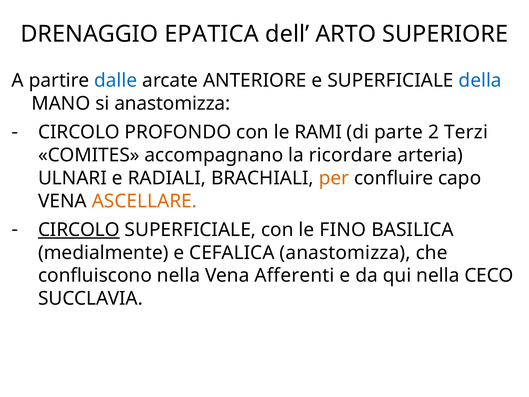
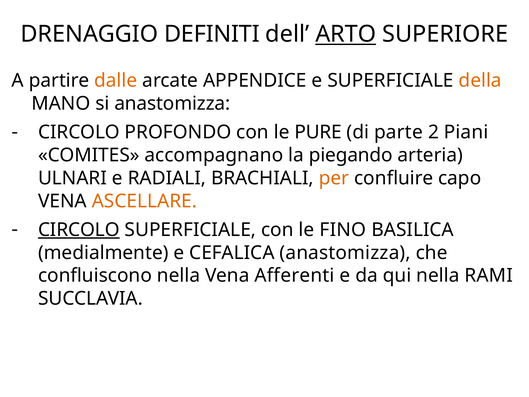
EPATICA: EPATICA -> DEFINITI (212, 34)
ARTO underline: none -> present (346, 34)
dalle colour: blue -> orange (116, 80)
ANTERIORE: ANTERIORE -> APPENDICE (255, 80)
della colour: blue -> orange (480, 80)
RAMI: RAMI -> PURE (318, 132)
Terzi: Terzi -> Piani (466, 132)
ricordare: ricordare -> piegando (351, 155)
CECO: CECO -> RAMI (489, 276)
